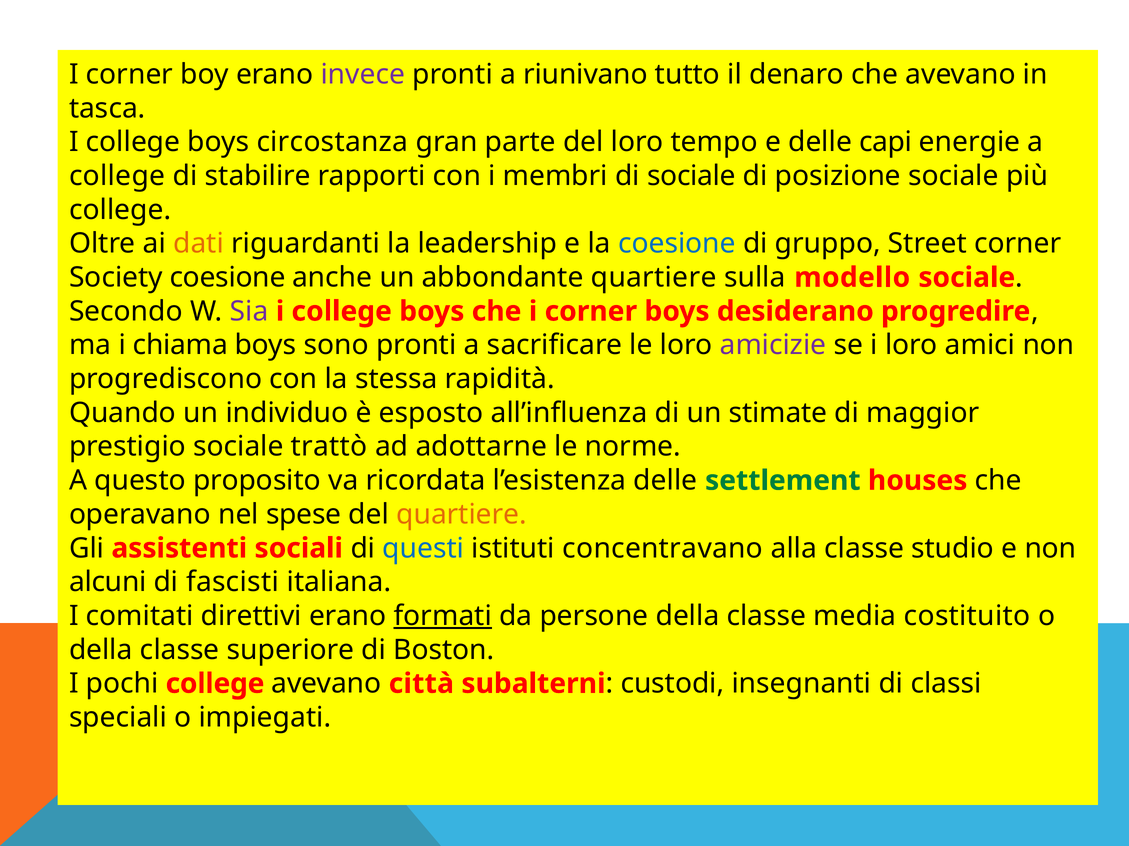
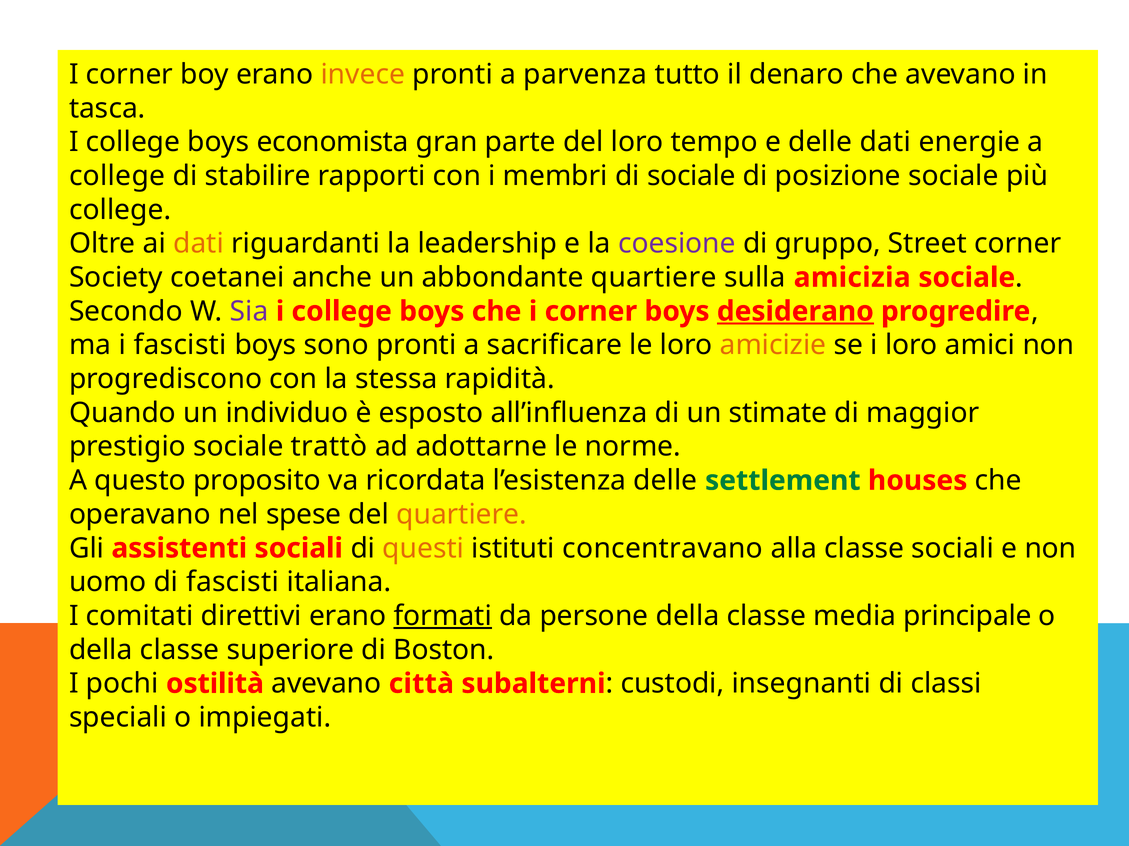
invece colour: purple -> orange (363, 75)
riunivano: riunivano -> parvenza (585, 75)
circostanza: circostanza -> economista (333, 142)
delle capi: capi -> dati (885, 142)
coesione colour: blue -> purple (677, 244)
Society coesione: coesione -> coetanei (227, 278)
modello: modello -> amicizia (852, 278)
desiderano underline: none -> present (795, 312)
i chiama: chiama -> fascisti (180, 345)
amicizie colour: purple -> orange (773, 345)
questi colour: blue -> orange (423, 549)
classe studio: studio -> sociali (953, 549)
alcuni: alcuni -> uomo (108, 583)
costituito: costituito -> principale (967, 616)
pochi college: college -> ostilità (215, 684)
